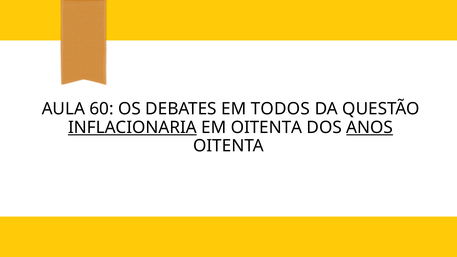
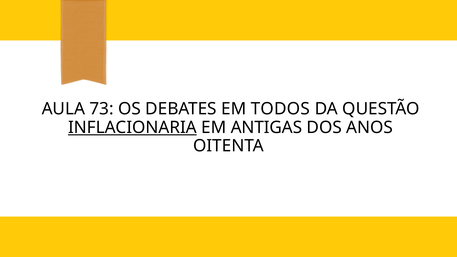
60: 60 -> 73 (102, 109)
EM OITENTA: OITENTA -> ANTIGAS (266, 127)
ANOS underline: present -> none (370, 127)
